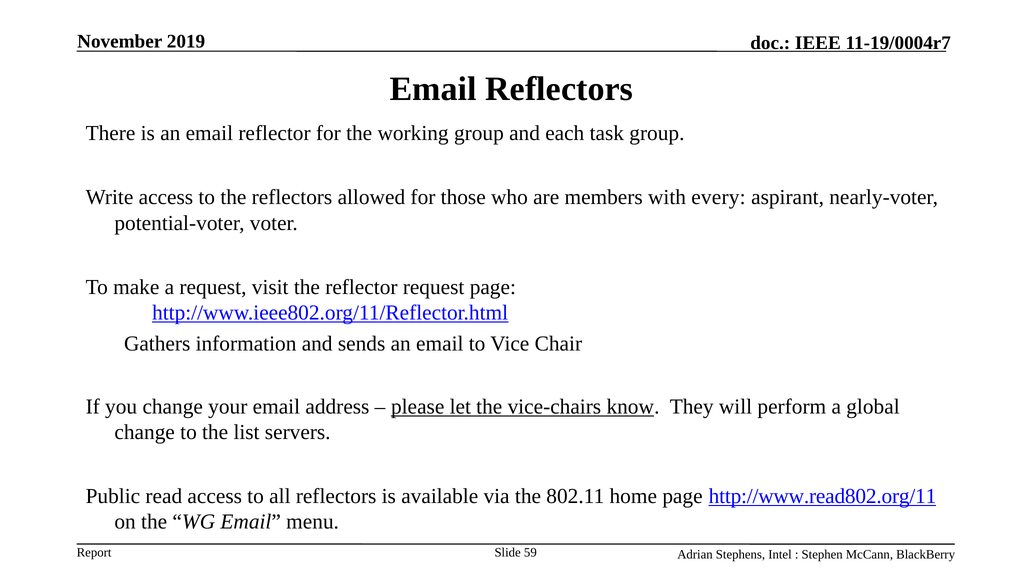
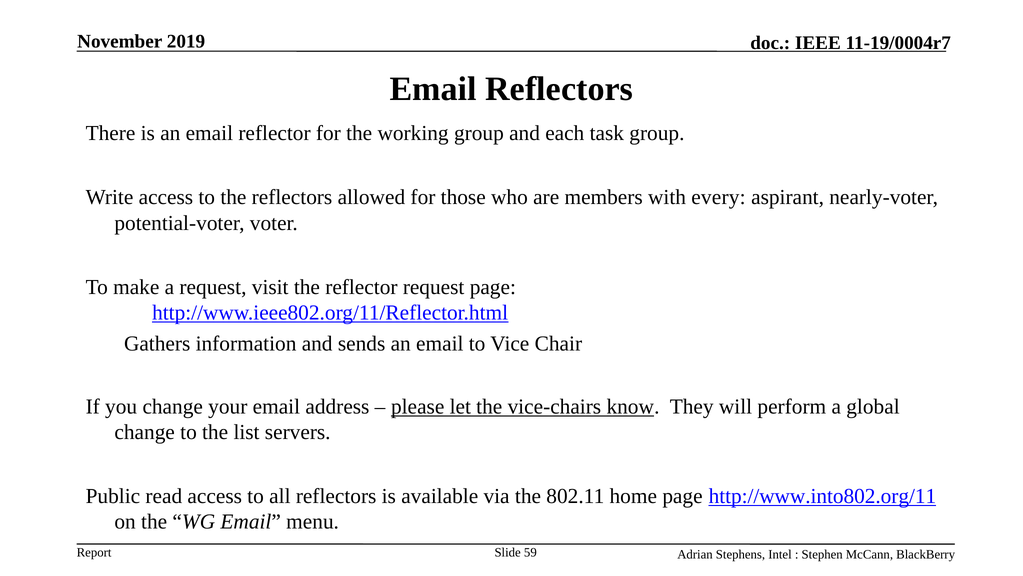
http://www.read802.org/11: http://www.read802.org/11 -> http://www.into802.org/11 (822, 496)
